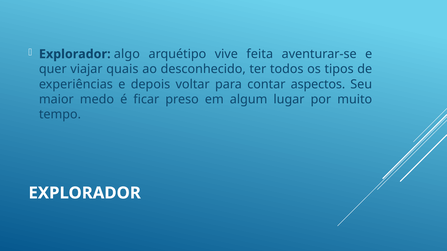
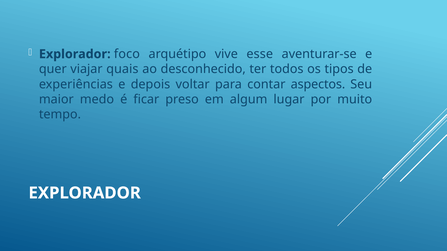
algo: algo -> foco (127, 54)
feita: feita -> esse (260, 54)
